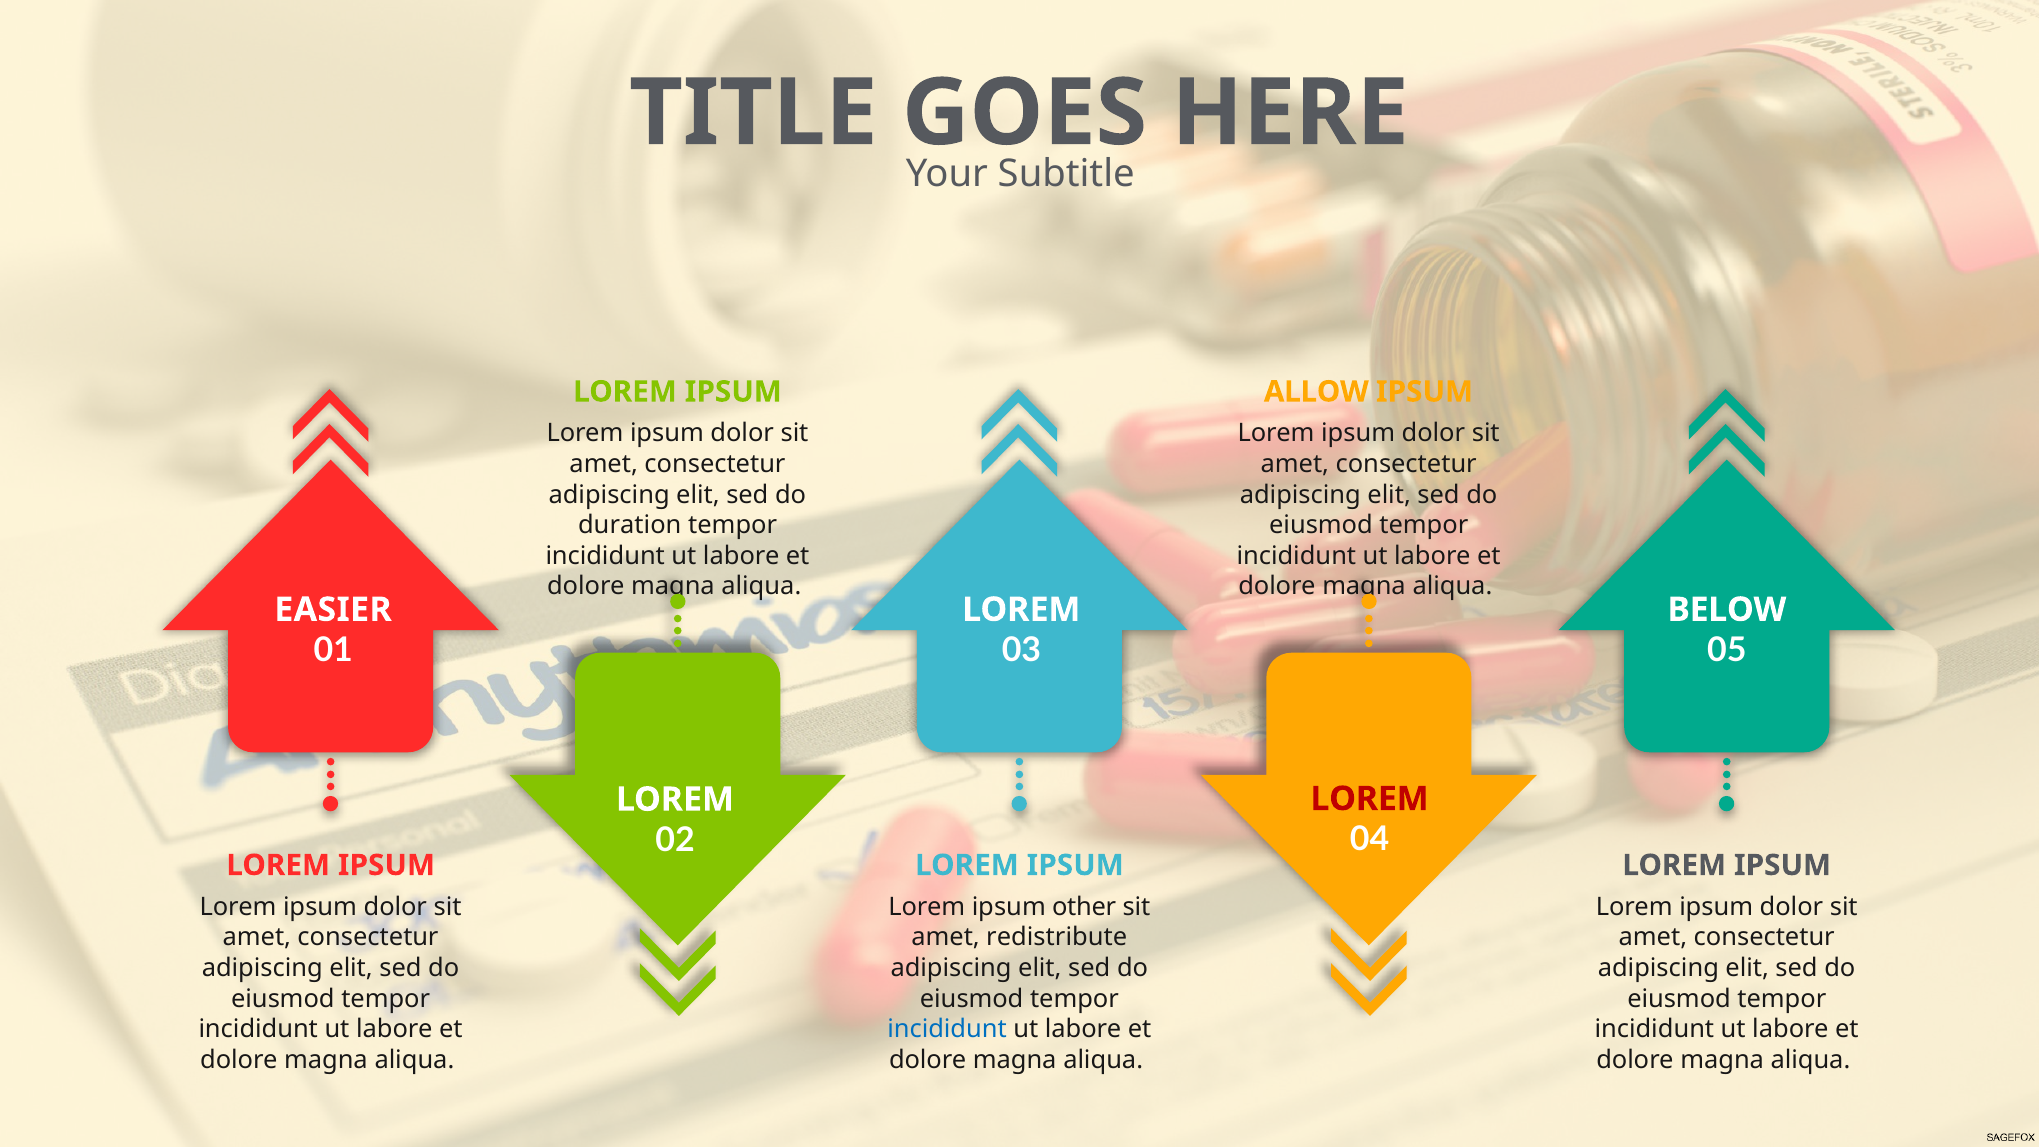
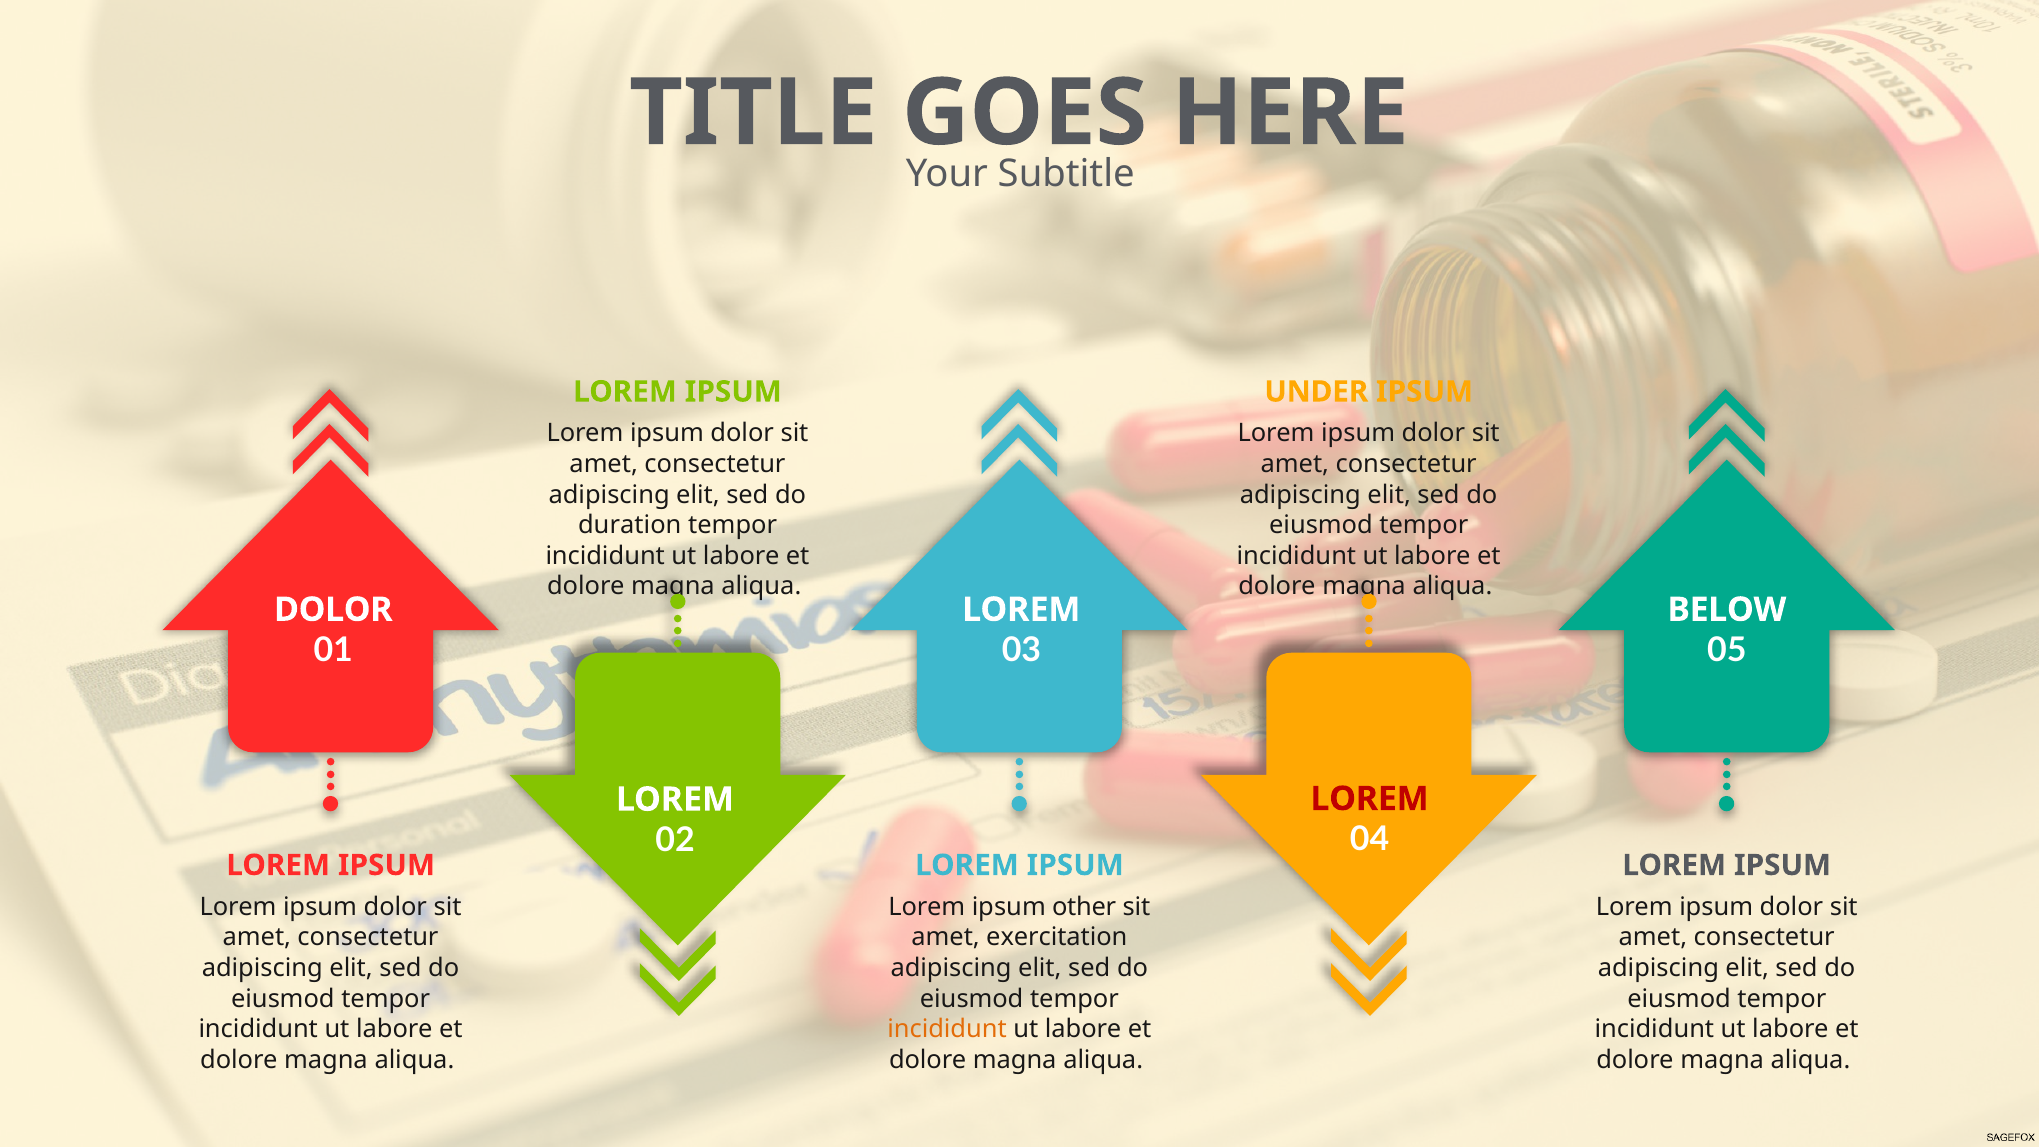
ALLOW: ALLOW -> UNDER (1316, 392)
EASIER: EASIER -> DOLOR (333, 610)
redistribute: redistribute -> exercitation (1057, 937)
incididunt colour: blue -> orange (947, 1029)
